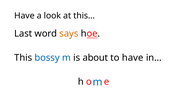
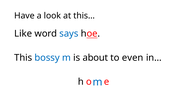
Last: Last -> Like (23, 34)
says colour: orange -> blue (69, 34)
to have: have -> even (133, 58)
